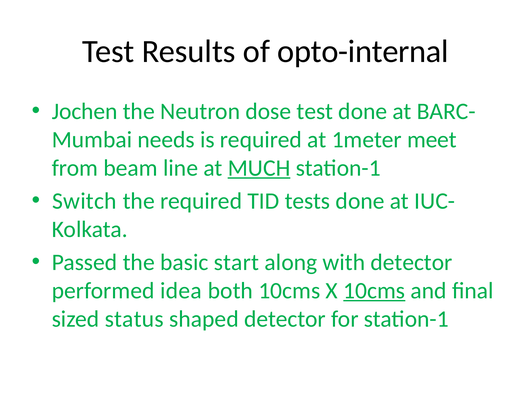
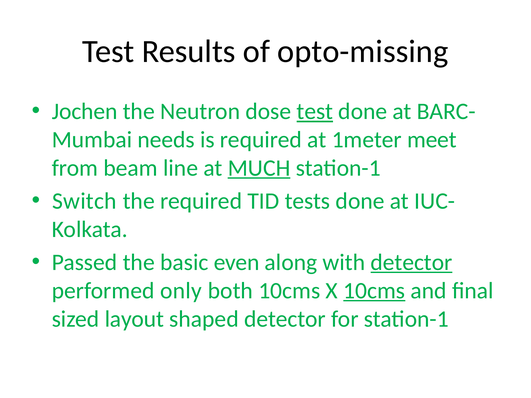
opto-internal: opto-internal -> opto-missing (363, 51)
test underline: none -> present (315, 111)
start: start -> even (237, 262)
detector underline: none -> present (412, 262)
idea: idea -> only (181, 291)
status: status -> layout (134, 319)
